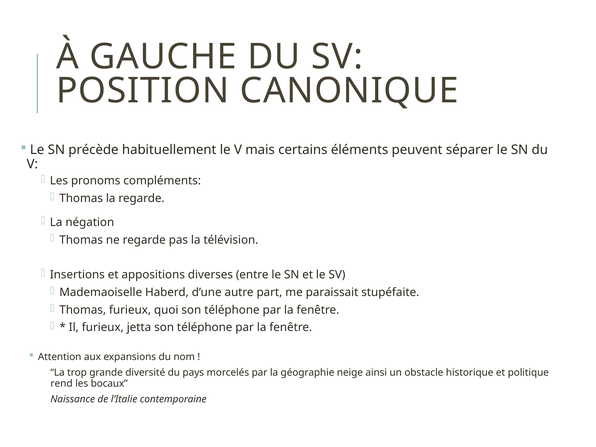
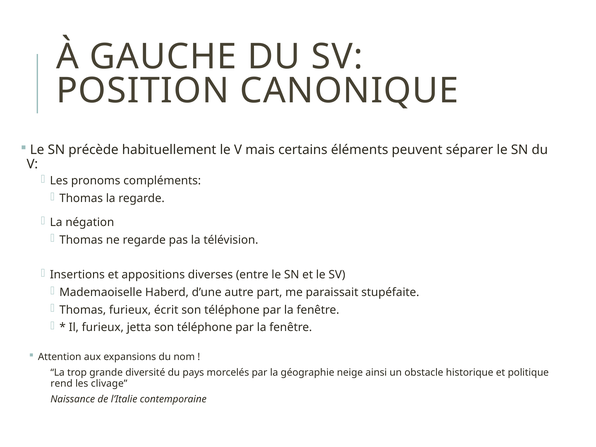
quoi: quoi -> écrit (166, 310)
bocaux: bocaux -> clivage (109, 383)
